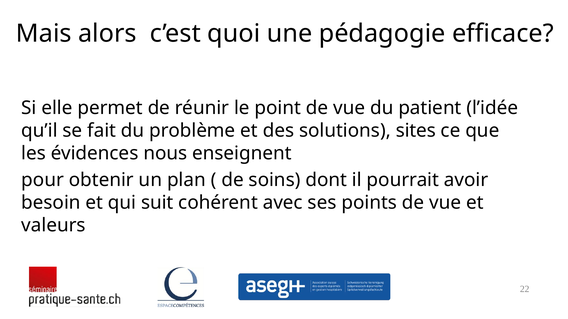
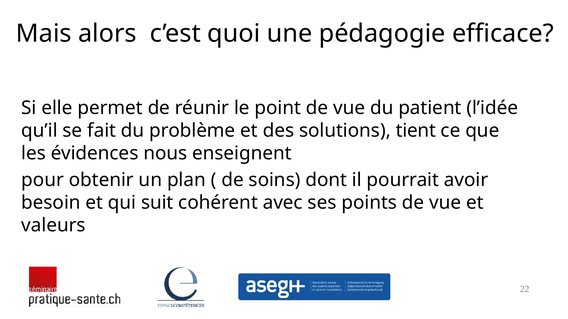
sites: sites -> tient (416, 131)
